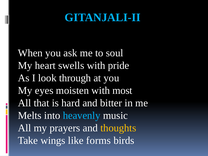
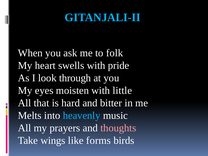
soul: soul -> folk (115, 53)
most: most -> little (122, 91)
thoughts colour: yellow -> pink (118, 128)
